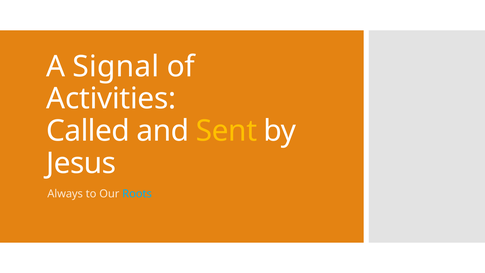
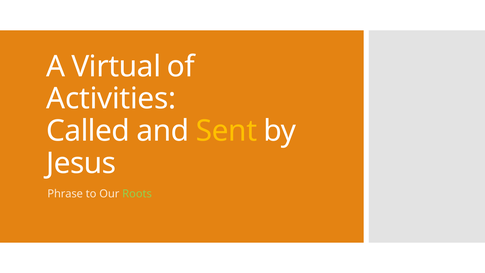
Signal: Signal -> Virtual (116, 67)
Always: Always -> Phrase (65, 194)
Roots colour: light blue -> light green (137, 194)
